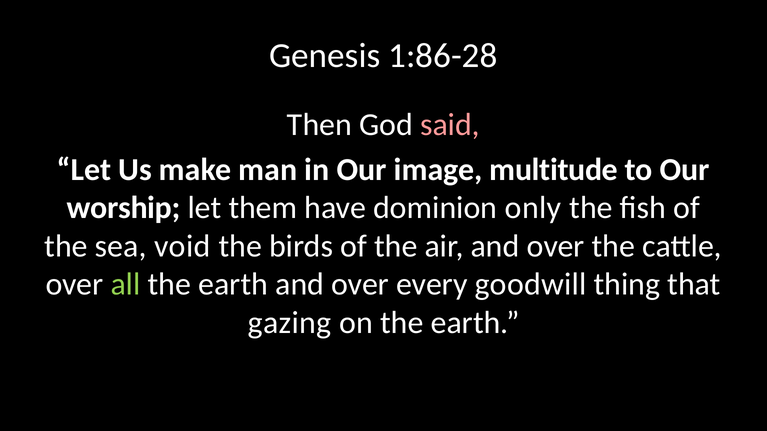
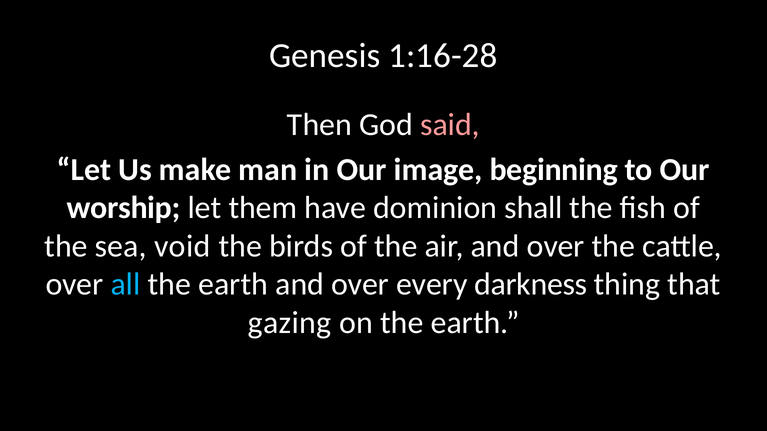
1:86-28: 1:86-28 -> 1:16-28 (443, 56)
multitude: multitude -> beginning (554, 170)
only: only -> shall (533, 208)
all colour: light green -> light blue (126, 285)
goodwill: goodwill -> darkness (531, 285)
